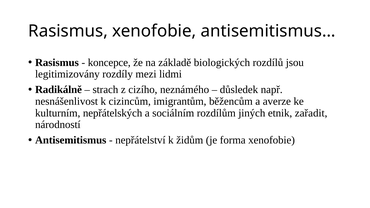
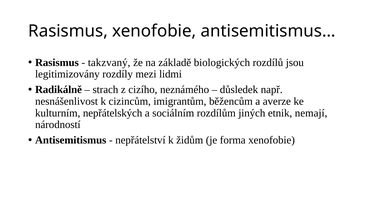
koncepce: koncepce -> takzvaný (109, 63)
zařadit: zařadit -> nemají (311, 113)
